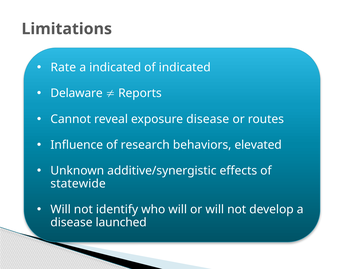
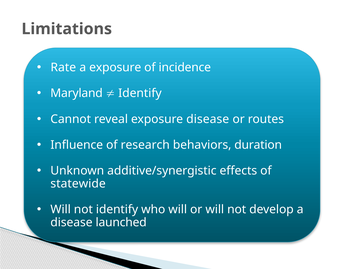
a indicated: indicated -> exposure (115, 67)
of indicated: indicated -> incidence (185, 67)
Delaware: Delaware -> Maryland (77, 93)
Reports: Reports -> Identify (140, 93)
elevated: elevated -> duration (258, 145)
